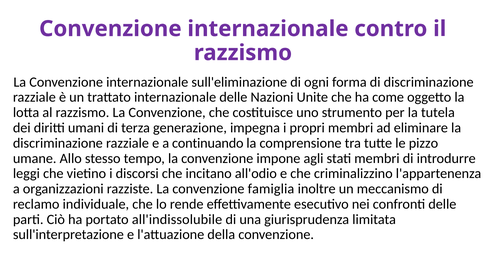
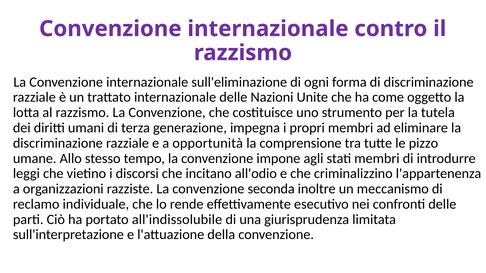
continuando: continuando -> opportunità (208, 143)
famiglia: famiglia -> seconda (271, 189)
